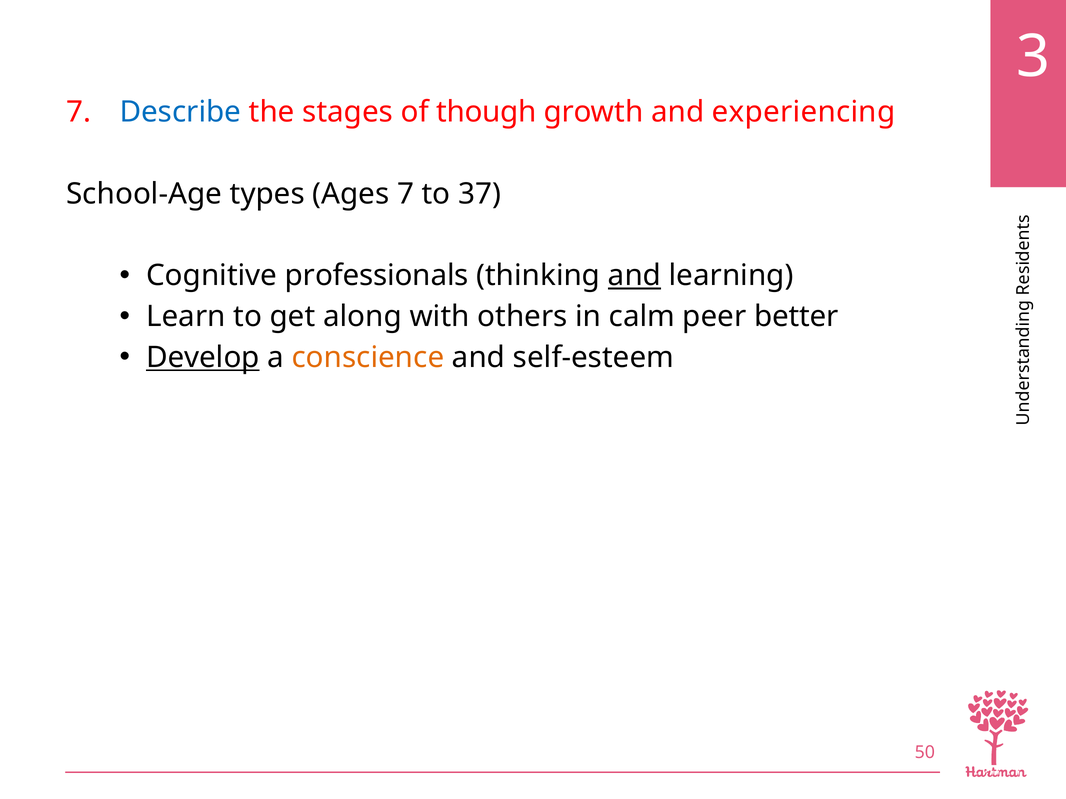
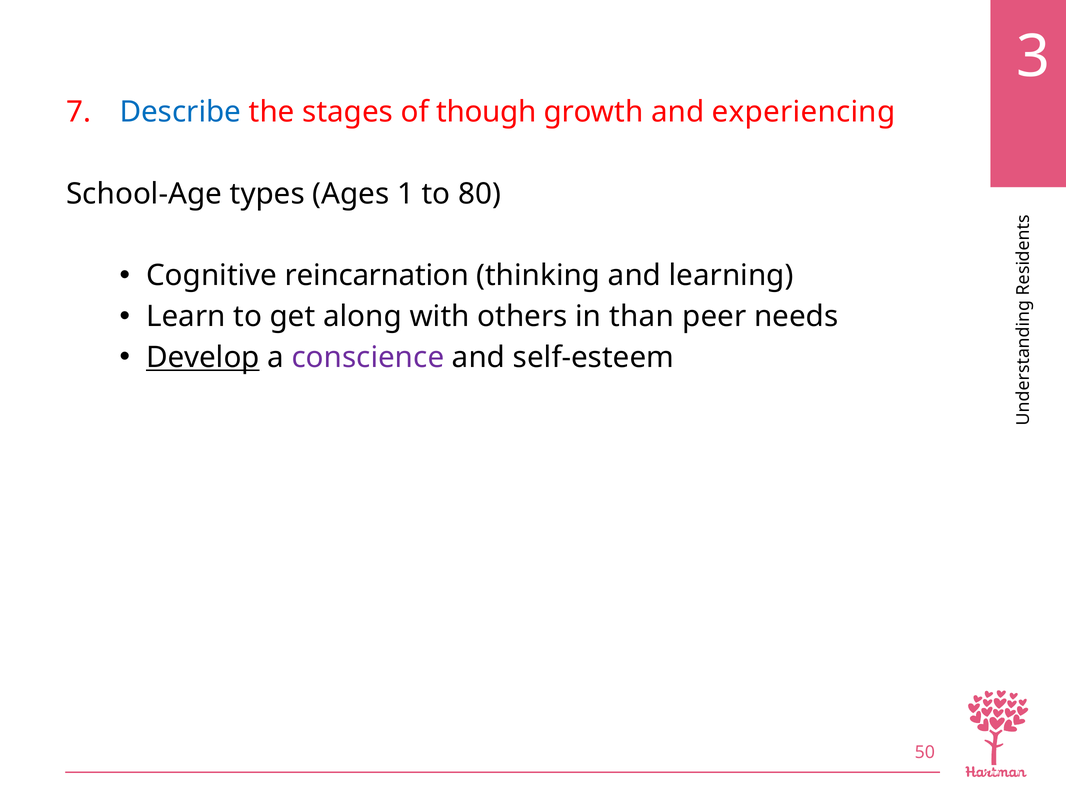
Ages 7: 7 -> 1 (406, 194)
37: 37 -> 80 (480, 194)
professionals: professionals -> reincarnation (377, 276)
and underline: present -> none (635, 276)
calm: calm -> than (642, 317)
better: better -> needs (796, 317)
conscience colour: orange -> purple (368, 358)
